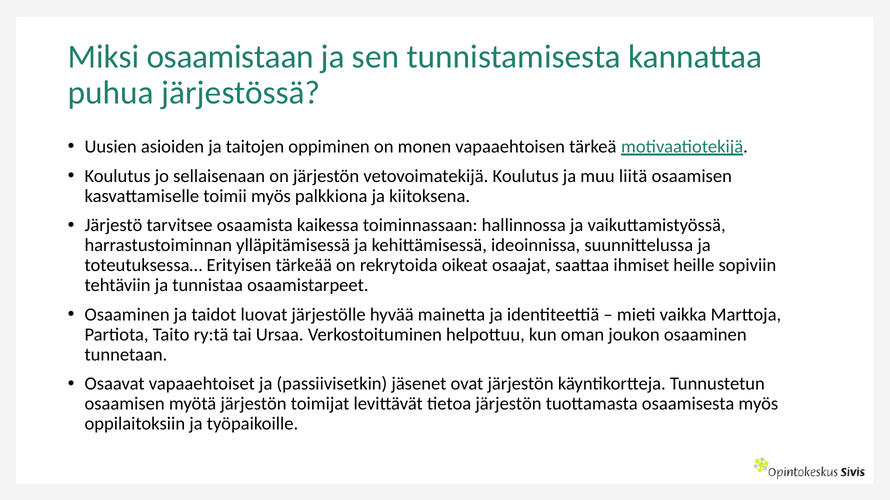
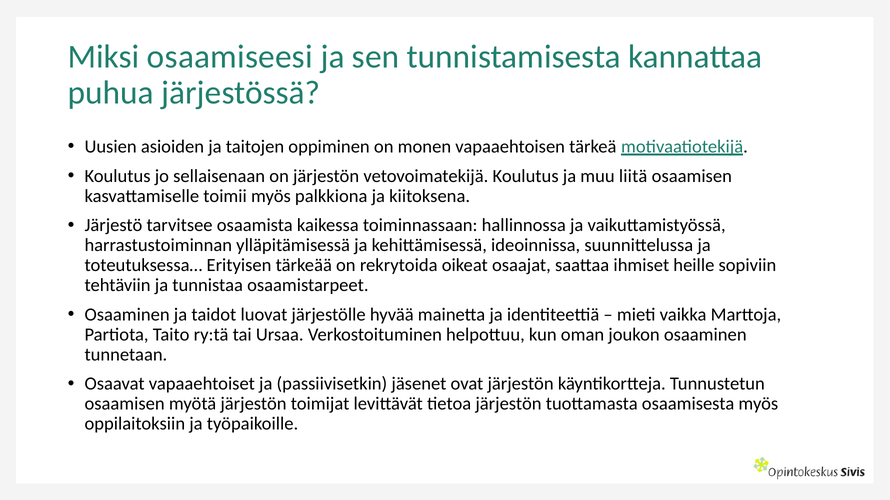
osaamistaan: osaamistaan -> osaamiseesi (230, 57)
